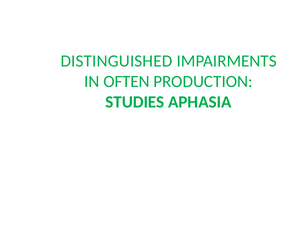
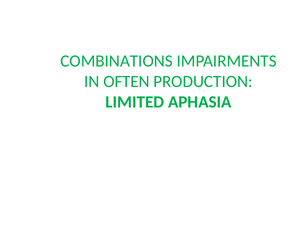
DISTINGUISHED: DISTINGUISHED -> COMBINATIONS (117, 61)
STUDIES: STUDIES -> LIMITED (135, 102)
